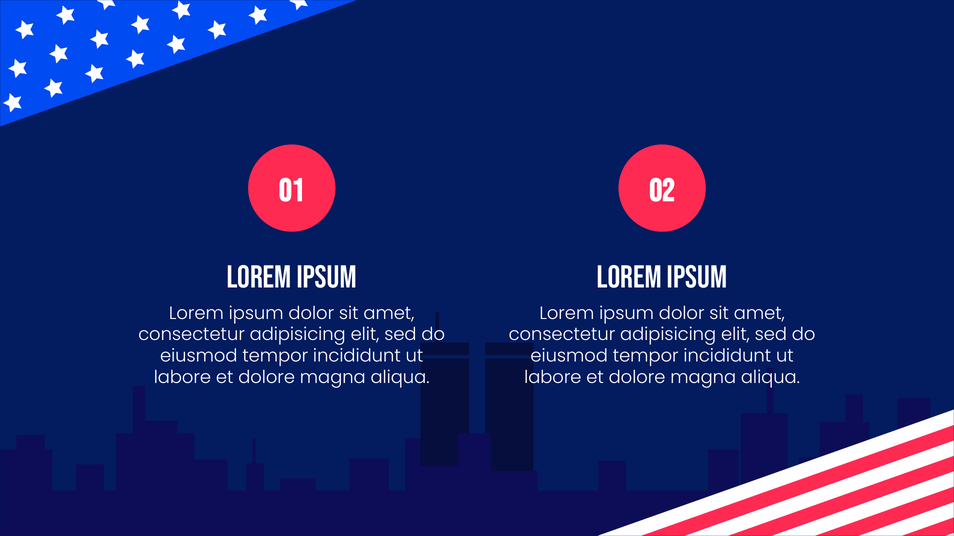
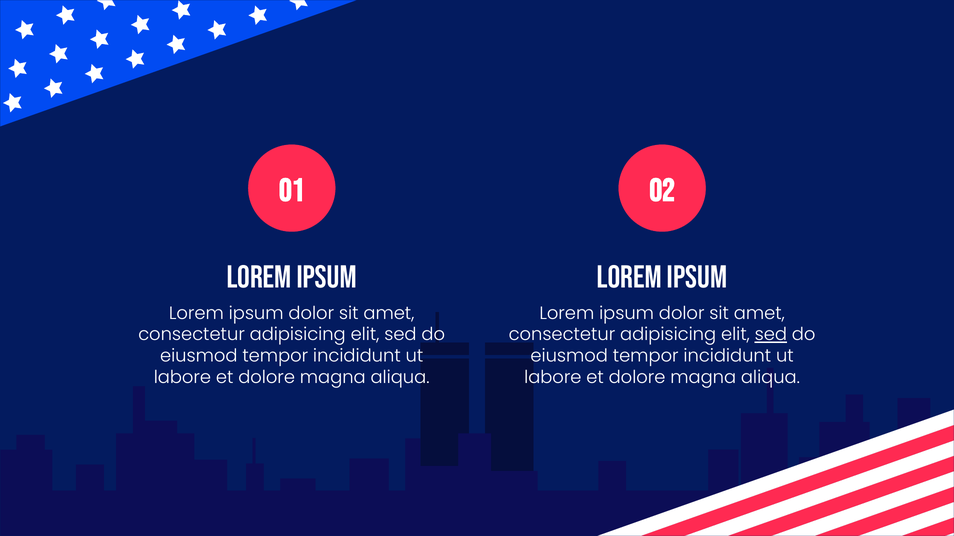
sed underline: none -> present (771, 335)
